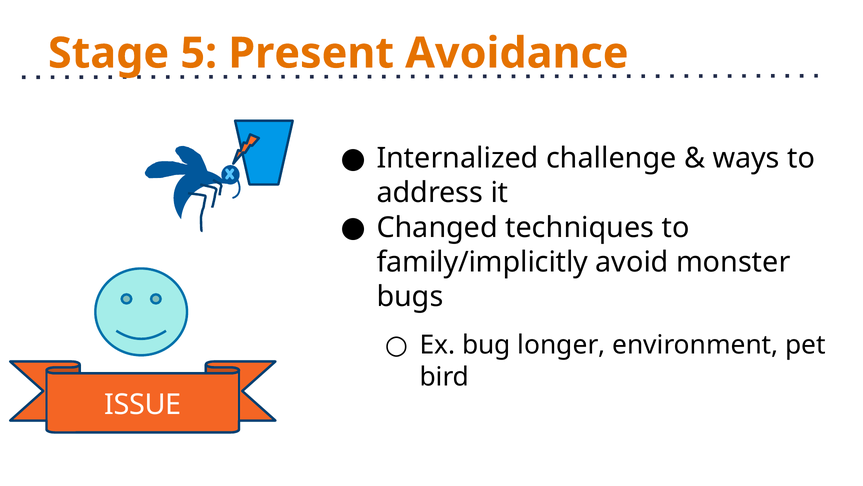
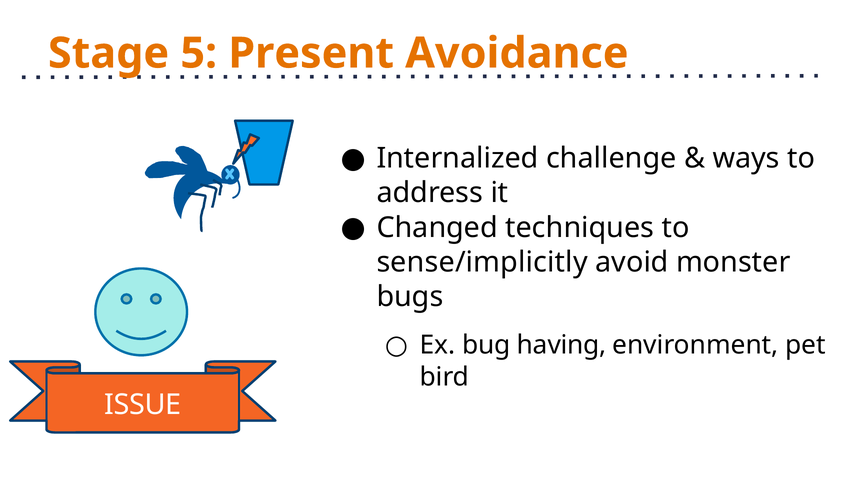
family/implicitly: family/implicitly -> sense/implicitly (482, 262)
longer: longer -> having (562, 345)
